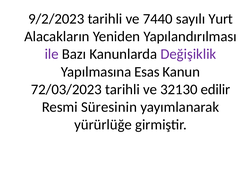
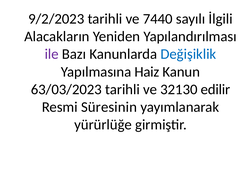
Yurt: Yurt -> İlgili (221, 19)
Değişiklik colour: purple -> blue (188, 54)
Esas: Esas -> Haiz (147, 72)
72/03/2023: 72/03/2023 -> 63/03/2023 (66, 89)
